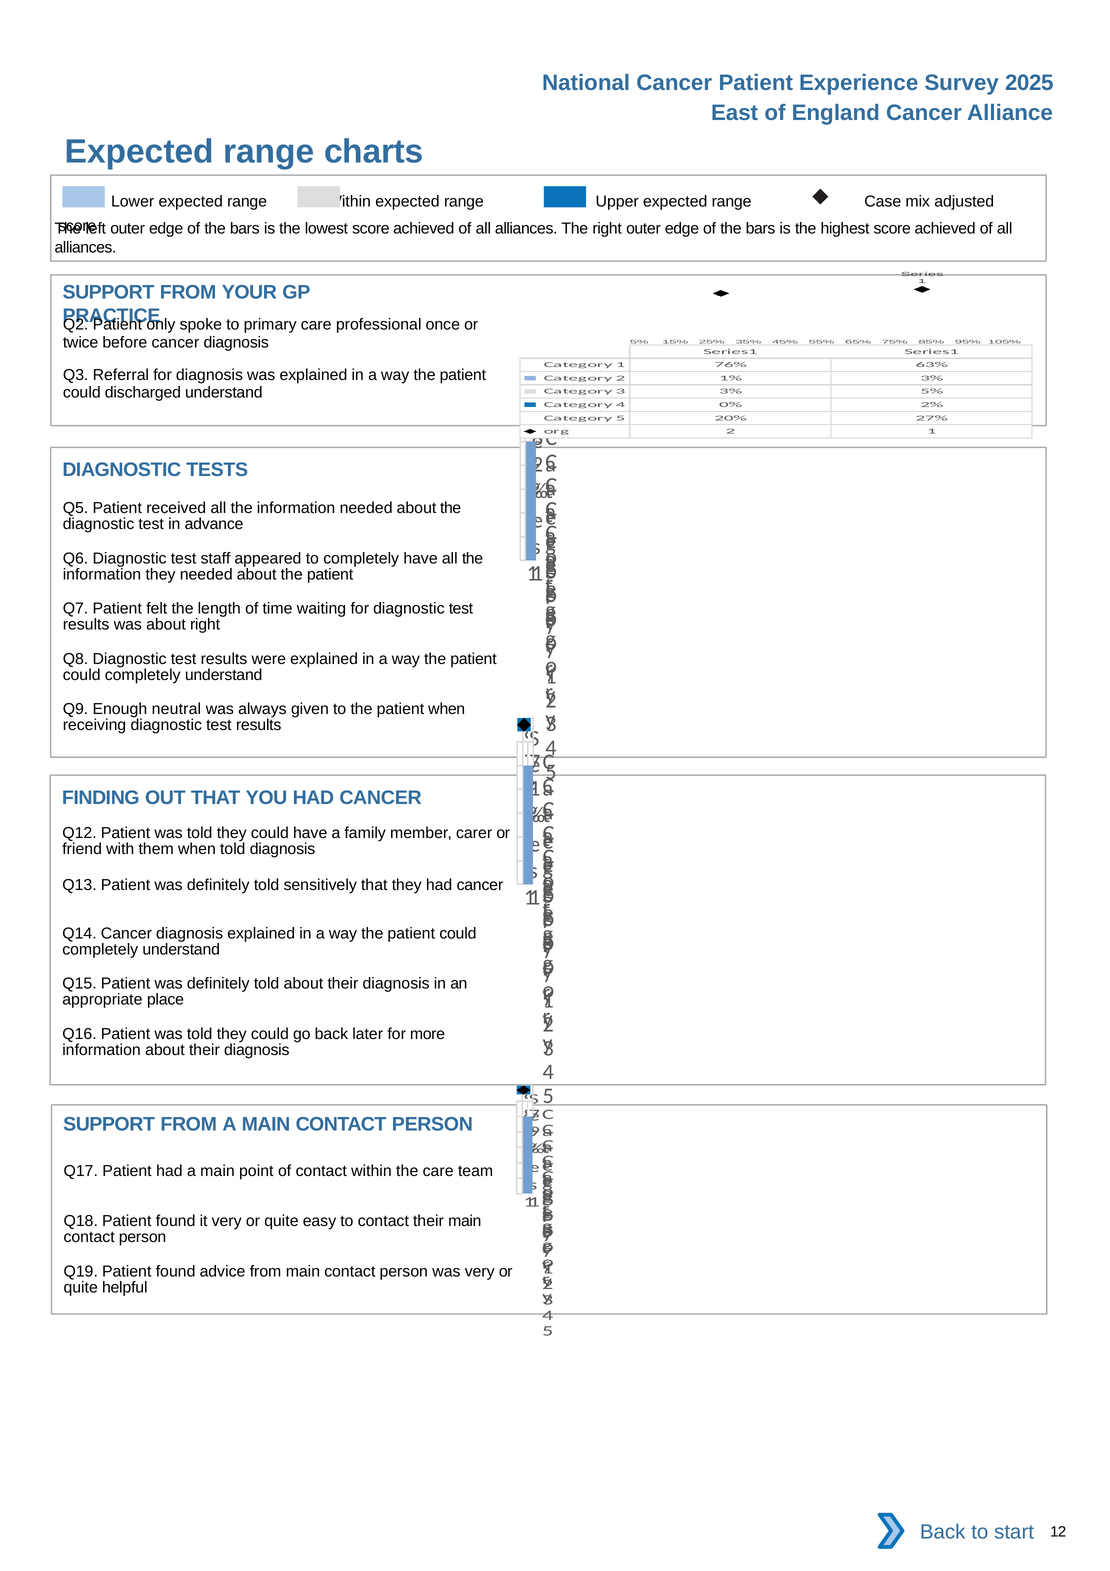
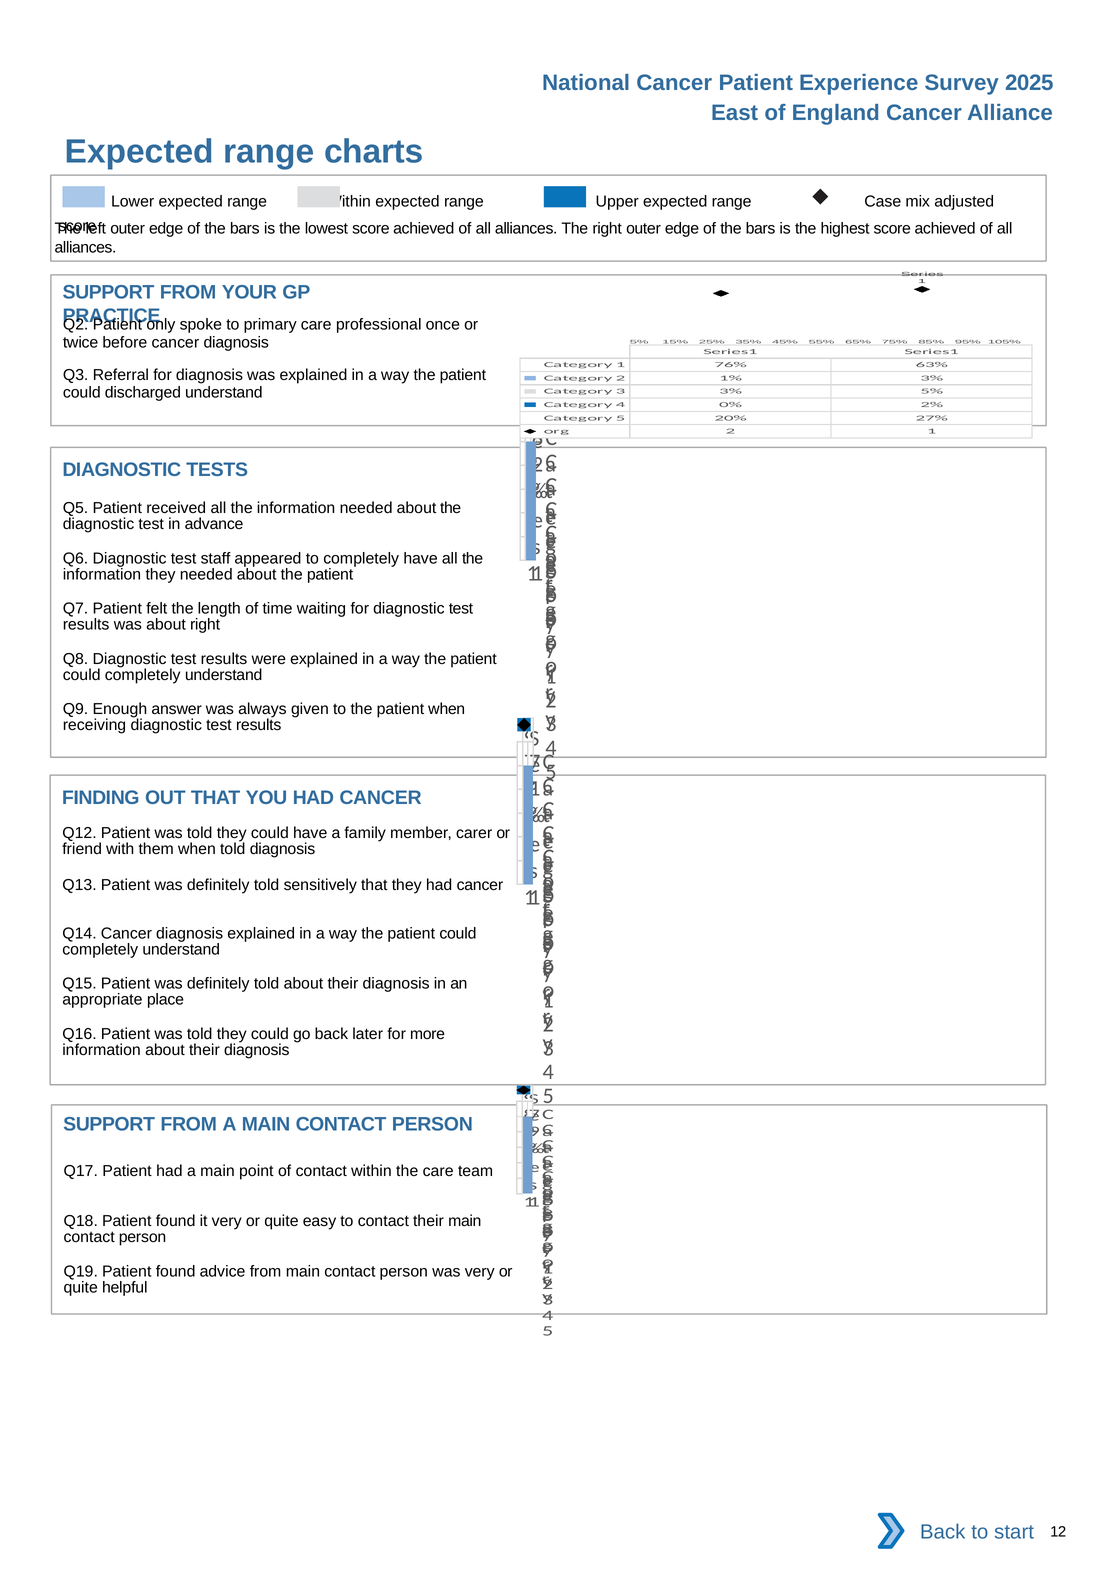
neutral: neutral -> answer (177, 709)
